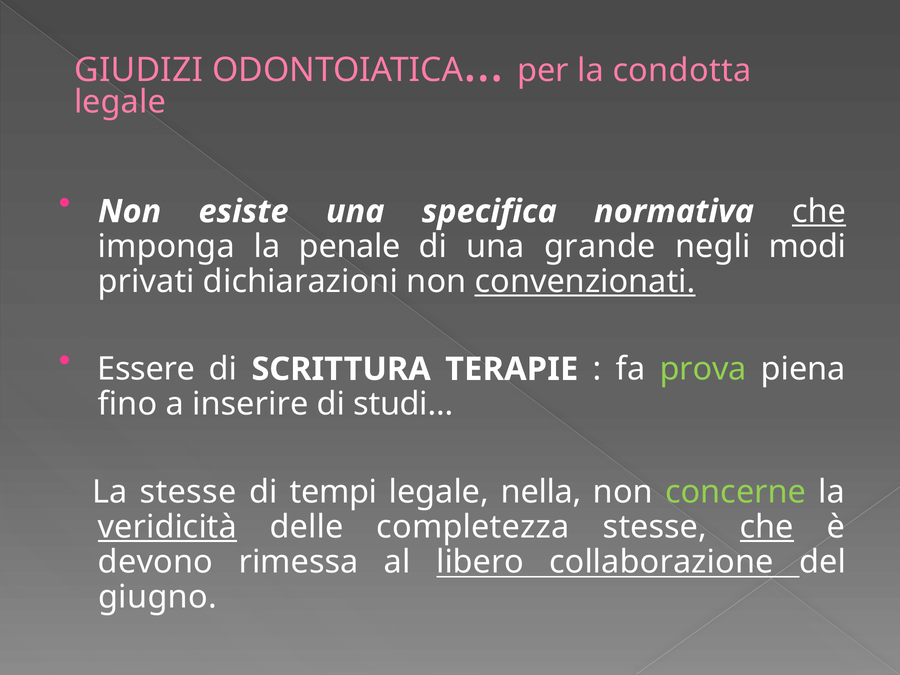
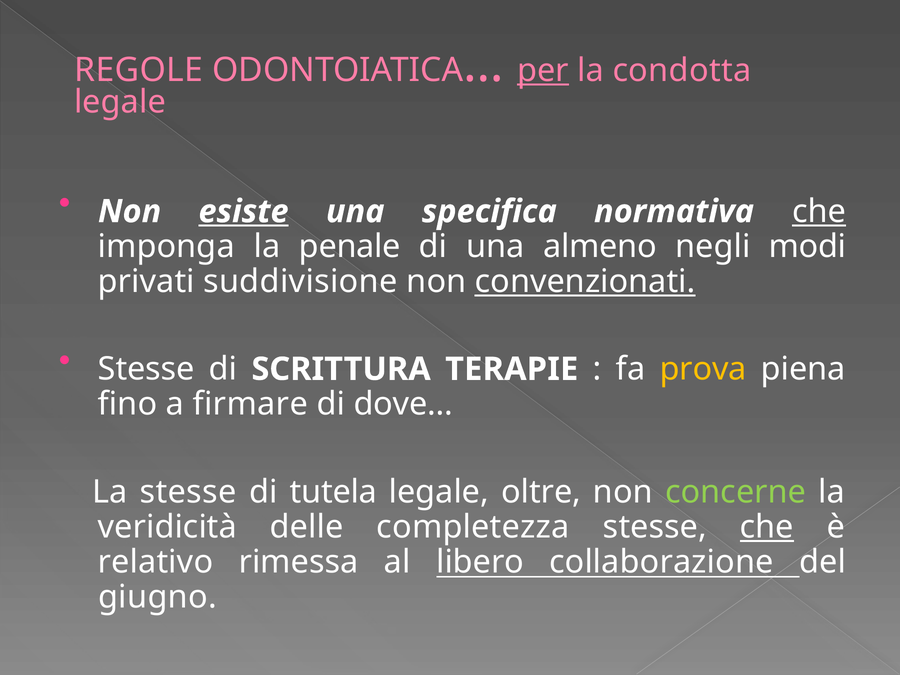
GIUDIZI: GIUDIZI -> REGOLE (139, 70)
per underline: none -> present (543, 71)
esiste underline: none -> present (244, 212)
grande: grande -> almeno (600, 247)
dichiarazioni: dichiarazioni -> suddivisione (300, 282)
Essere: Essere -> Stesse (146, 369)
prova colour: light green -> yellow (703, 369)
inserire: inserire -> firmare (250, 404)
studi…: studi… -> dove… (403, 404)
tempi: tempi -> tutela (333, 492)
nella: nella -> oltre (541, 492)
veridicità underline: present -> none (167, 527)
devono: devono -> relativo (156, 562)
